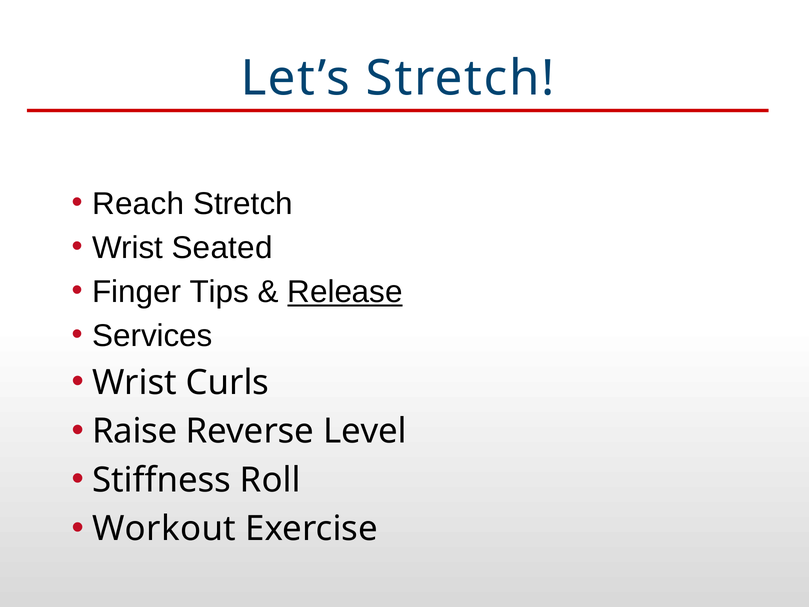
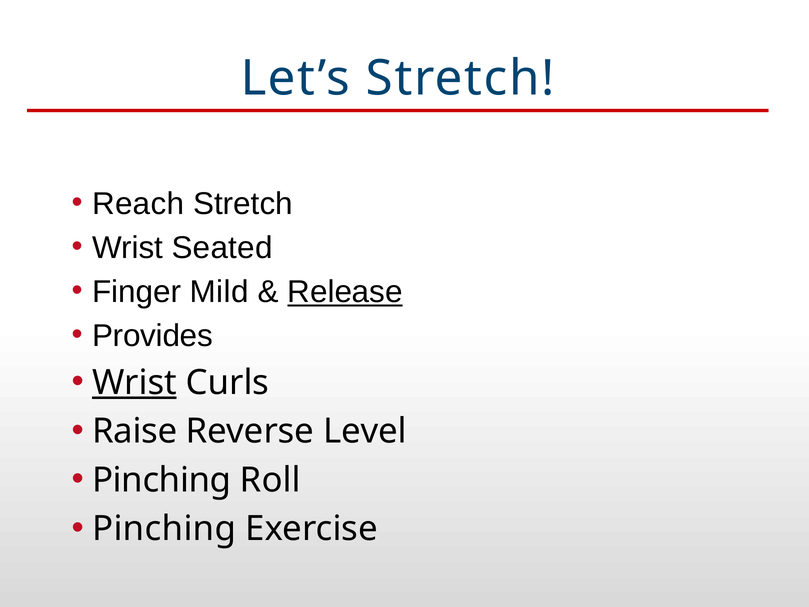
Tips: Tips -> Mild (219, 292)
Services: Services -> Provides (152, 336)
Wrist underline: none -> present (134, 383)
Stiffness: Stiffness -> Pinching (162, 480)
Workout: Workout -> Pinching (164, 529)
